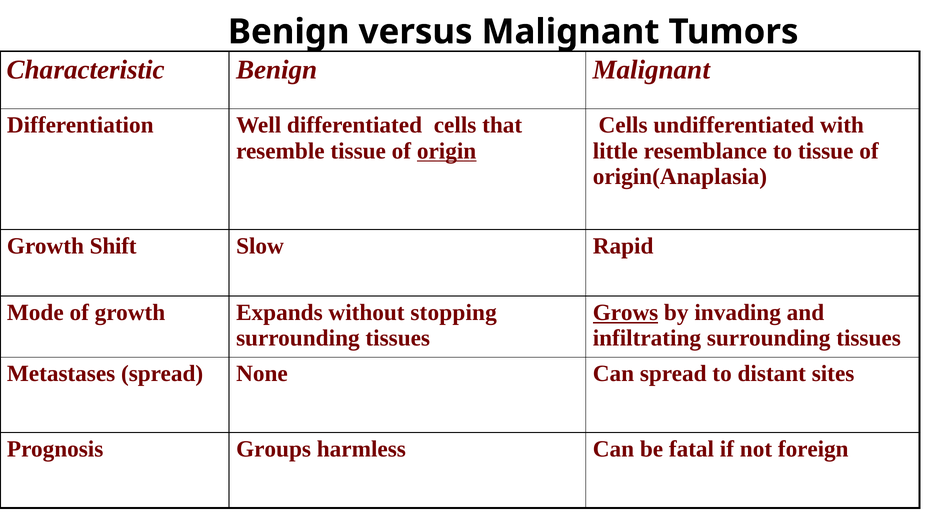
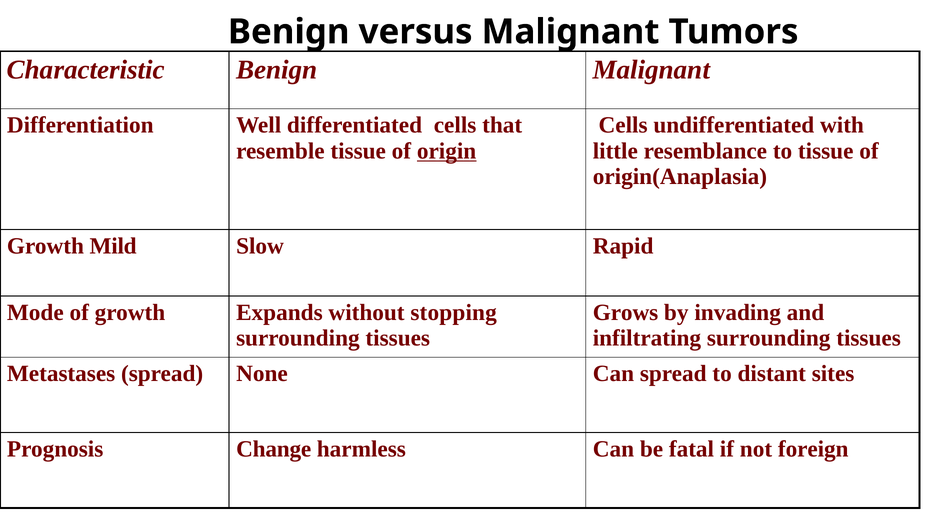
Shift: Shift -> Mild (113, 246)
Grows underline: present -> none (626, 313)
Groups: Groups -> Change (274, 449)
